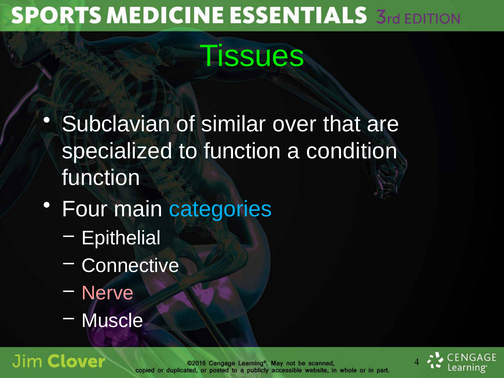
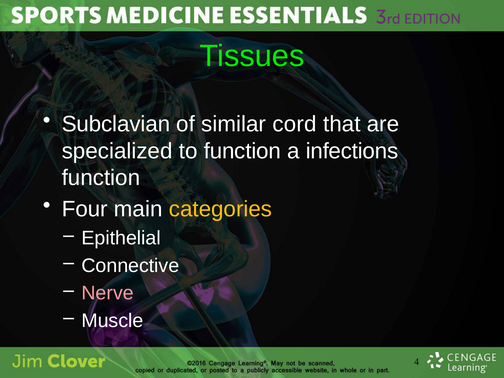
over: over -> cord (294, 124)
condition: condition -> infections (352, 151)
categories colour: light blue -> yellow (221, 209)
